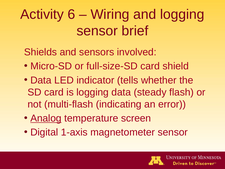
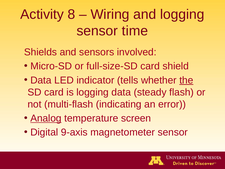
6: 6 -> 8 (71, 14)
brief: brief -> time (135, 31)
the underline: none -> present (186, 80)
1-axis: 1-axis -> 9-axis (74, 132)
